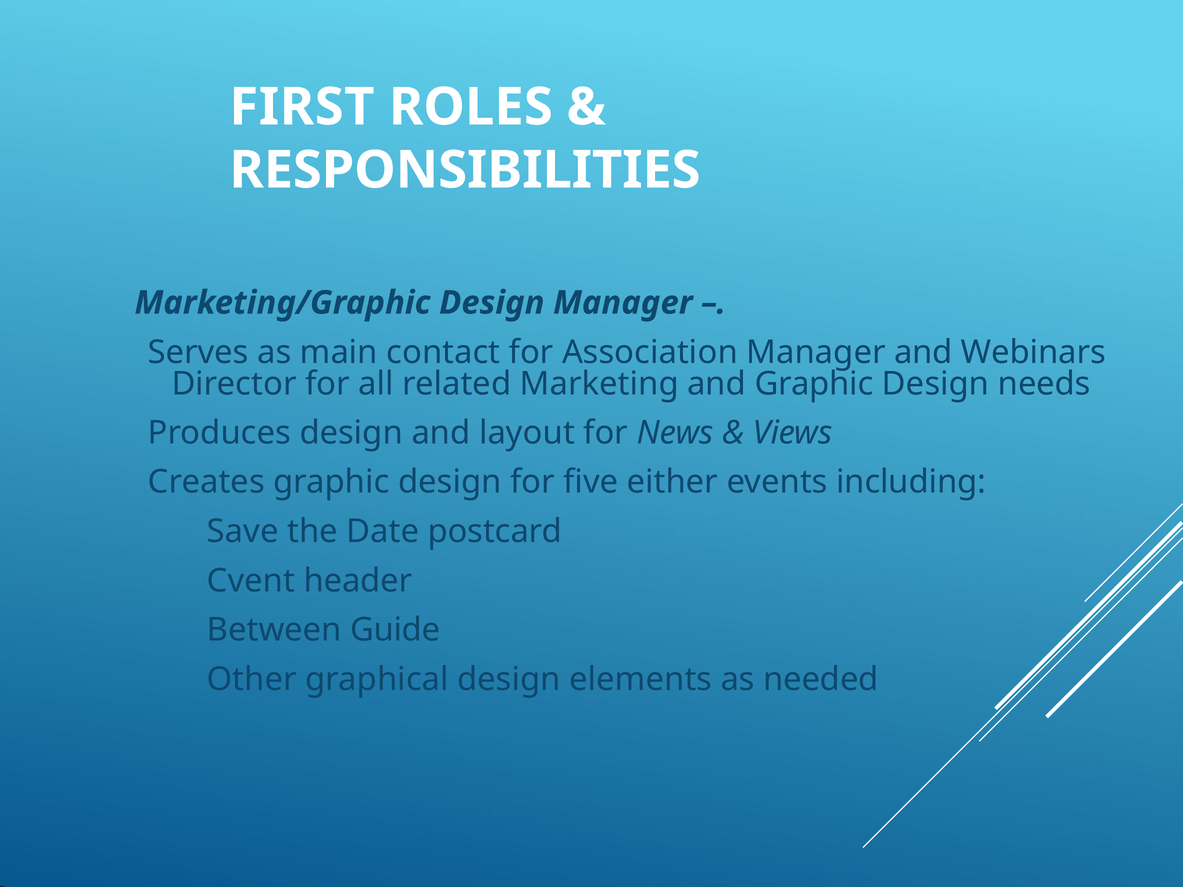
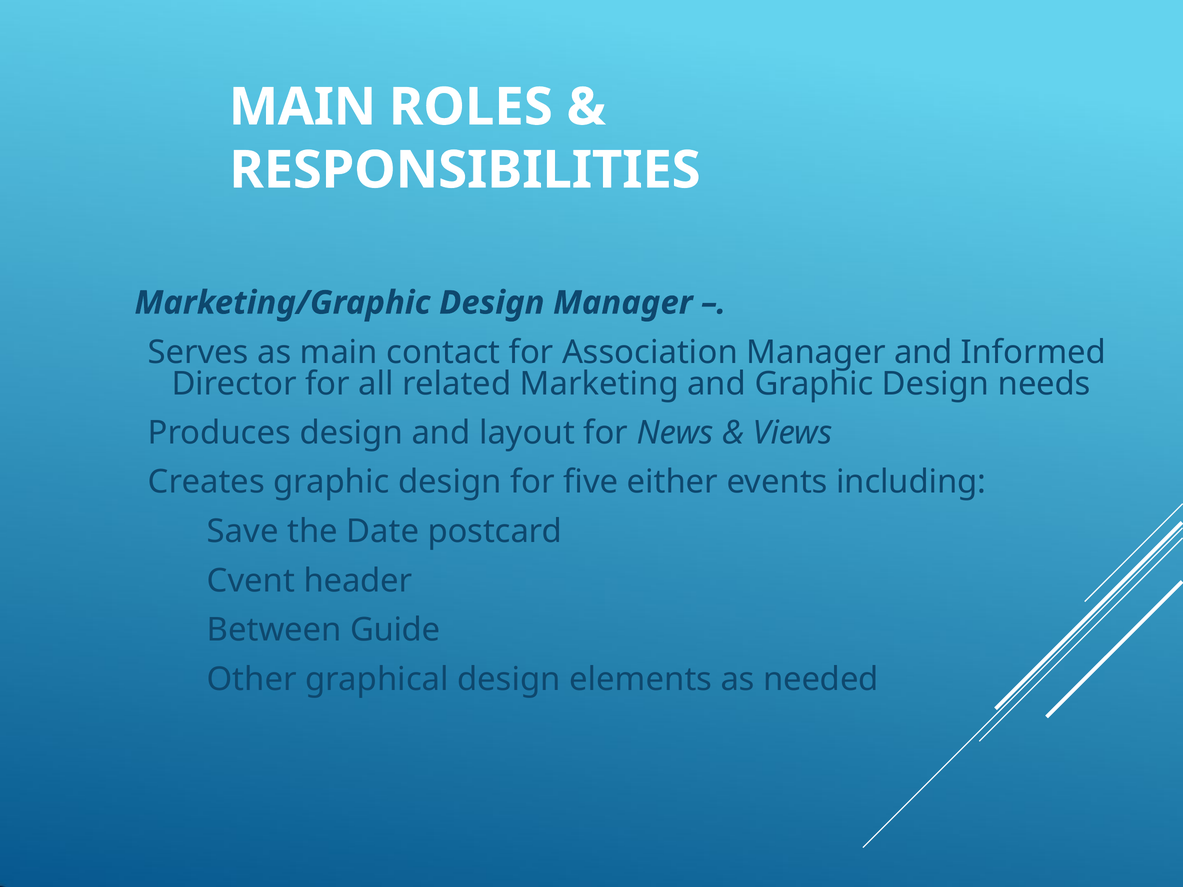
FIRST: FIRST -> MAIN (302, 107)
Webinars: Webinars -> Informed (1033, 352)
